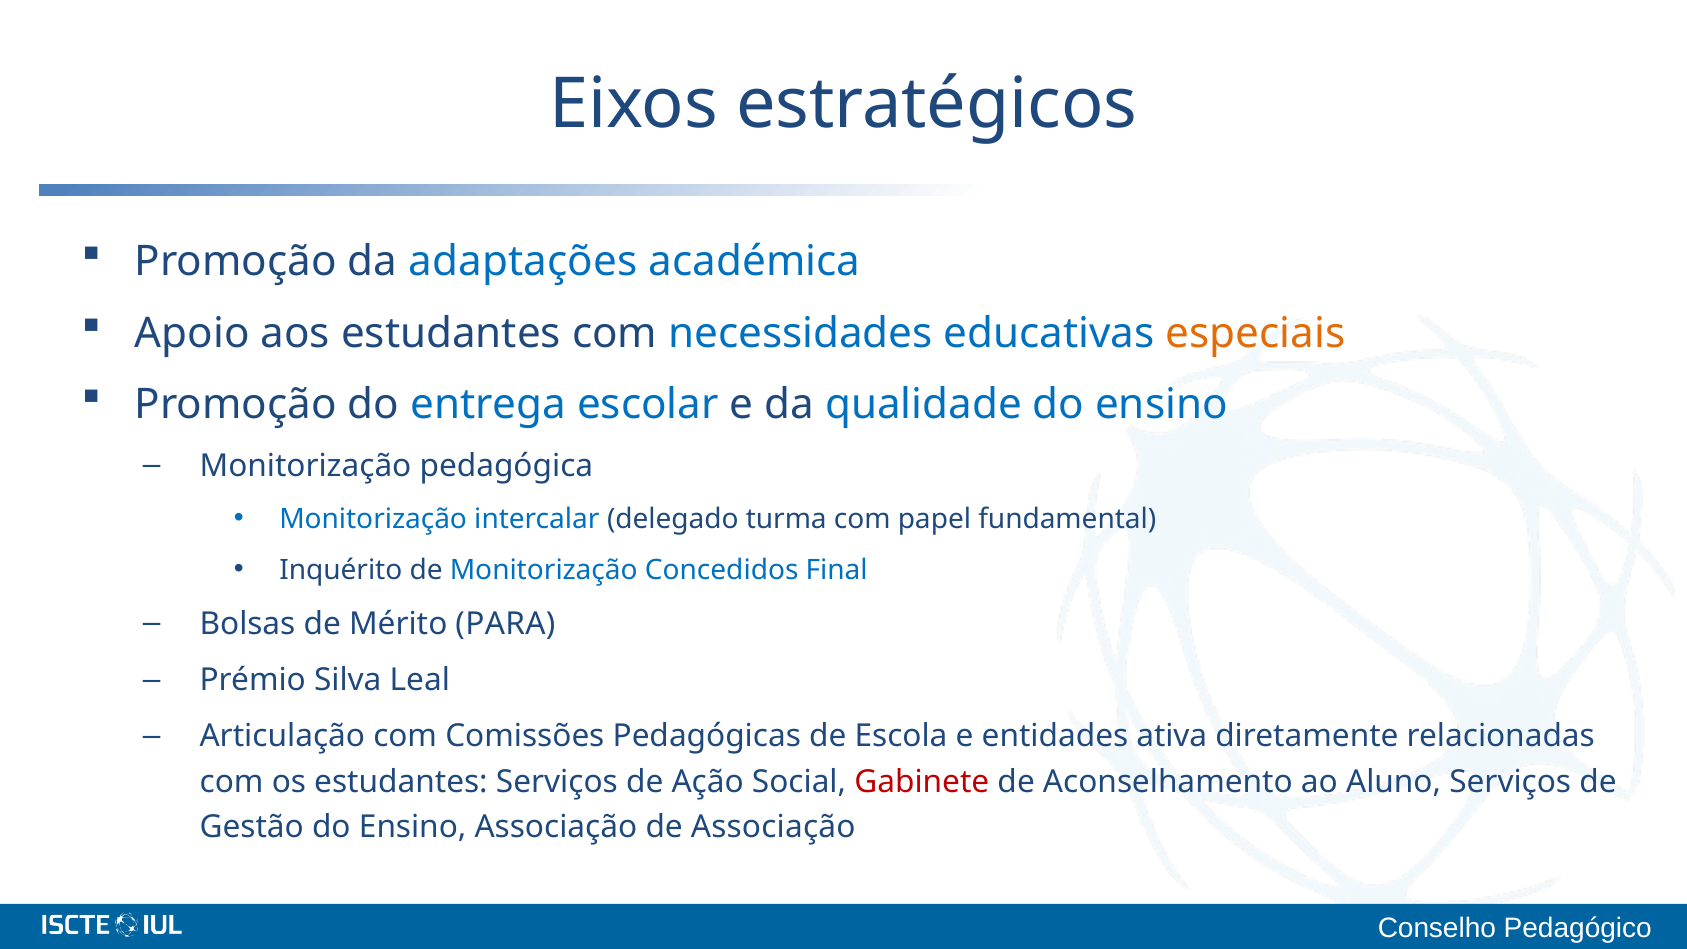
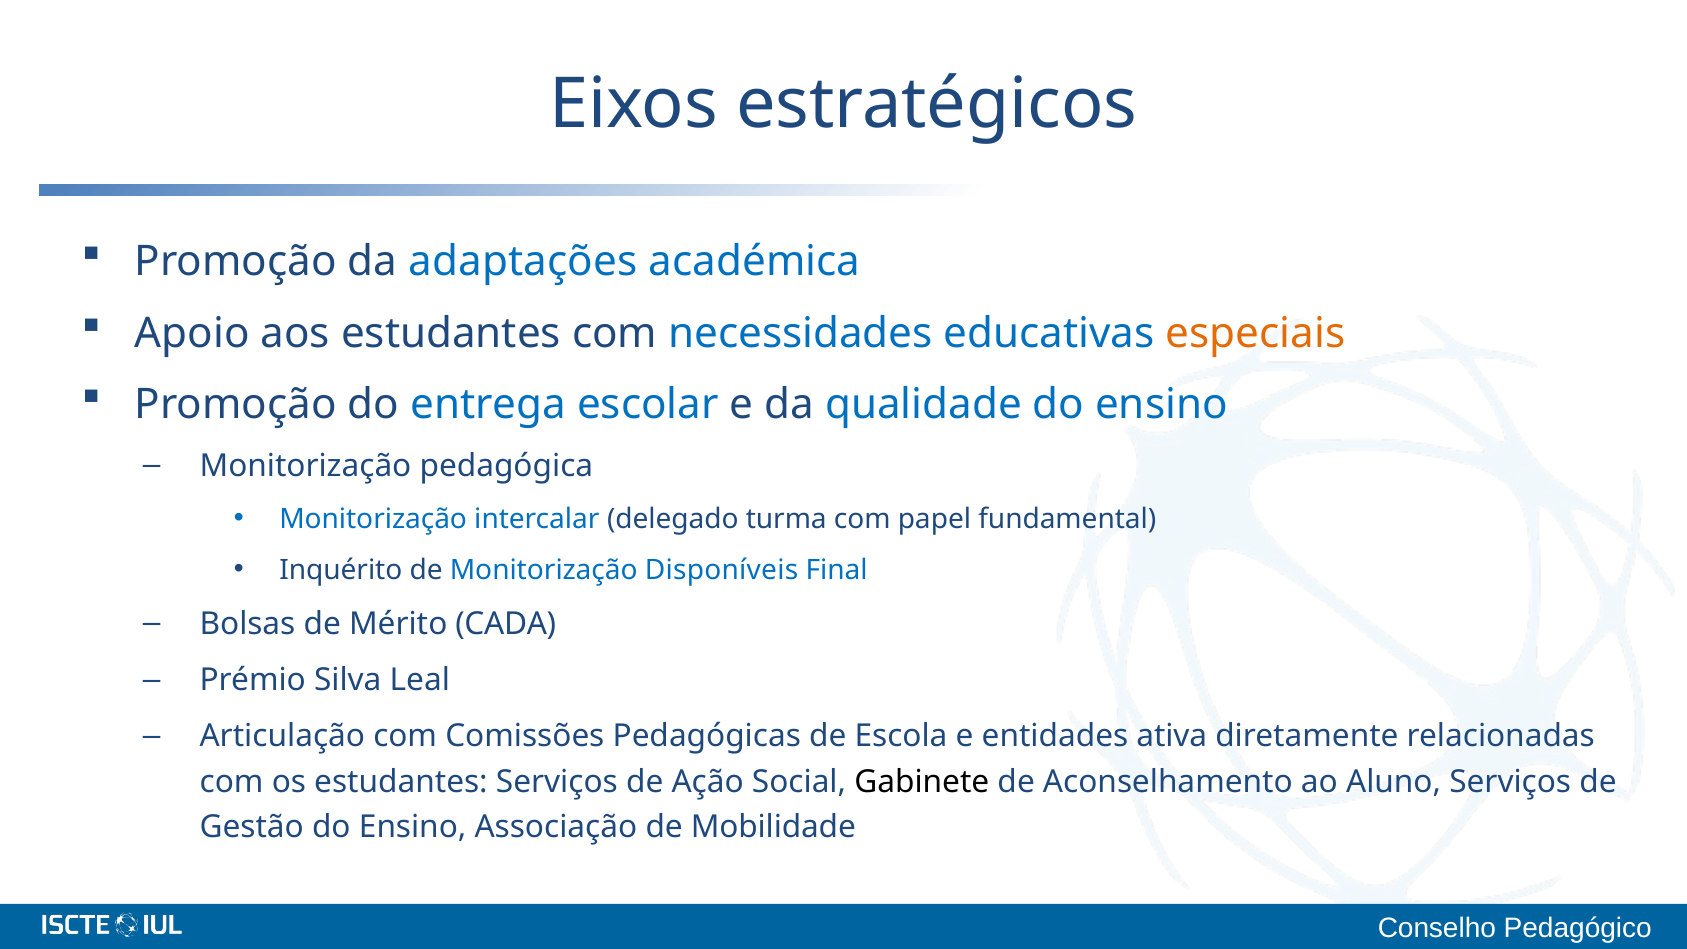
Concedidos: Concedidos -> Disponíveis (722, 570)
PARA: PARA -> CADA (506, 624)
Gabinete colour: red -> black (922, 782)
de Associação: Associação -> Mobilidade (773, 827)
